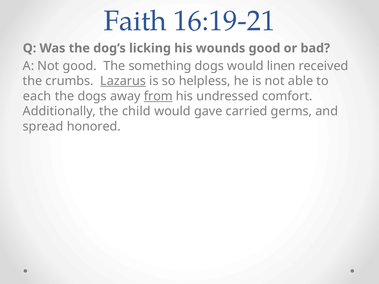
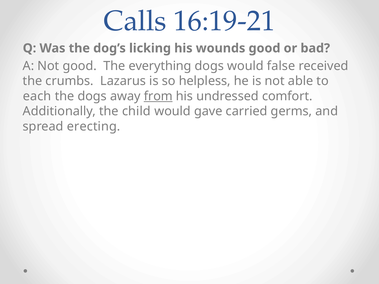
Faith: Faith -> Calls (135, 21)
something: something -> everything (160, 66)
linen: linen -> false (281, 66)
Lazarus underline: present -> none (123, 81)
honored: honored -> erecting (94, 127)
